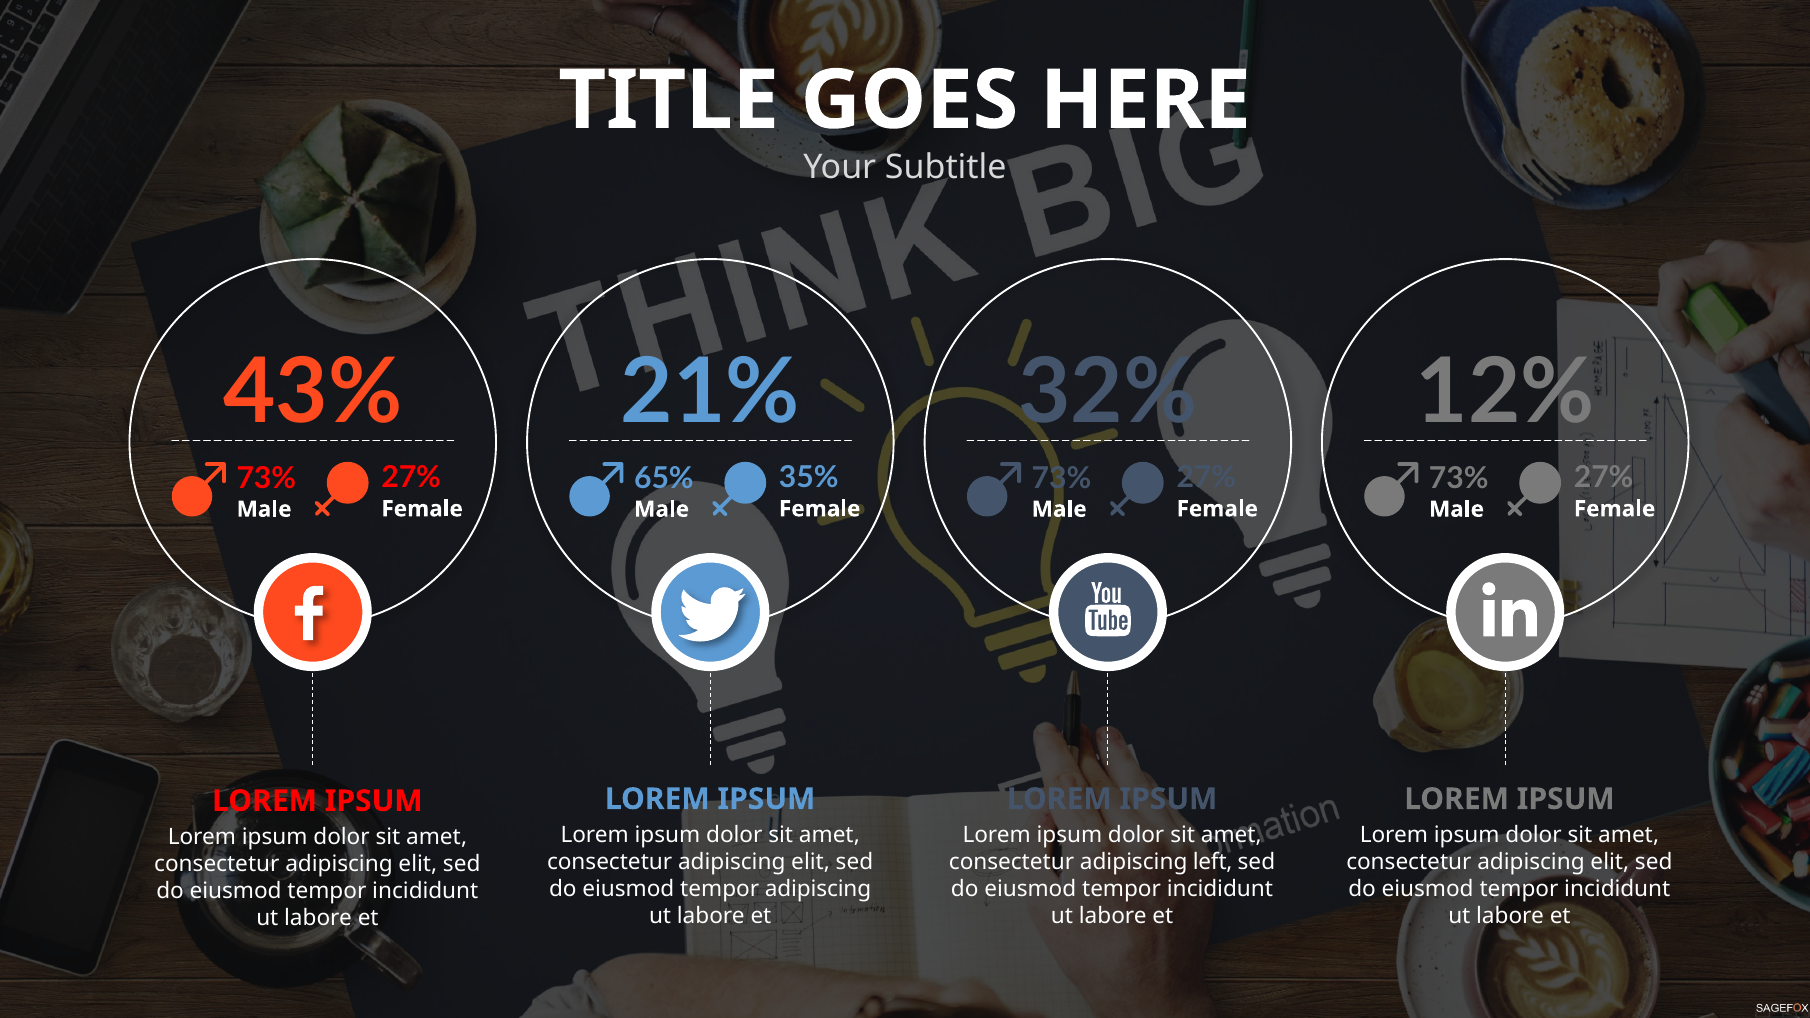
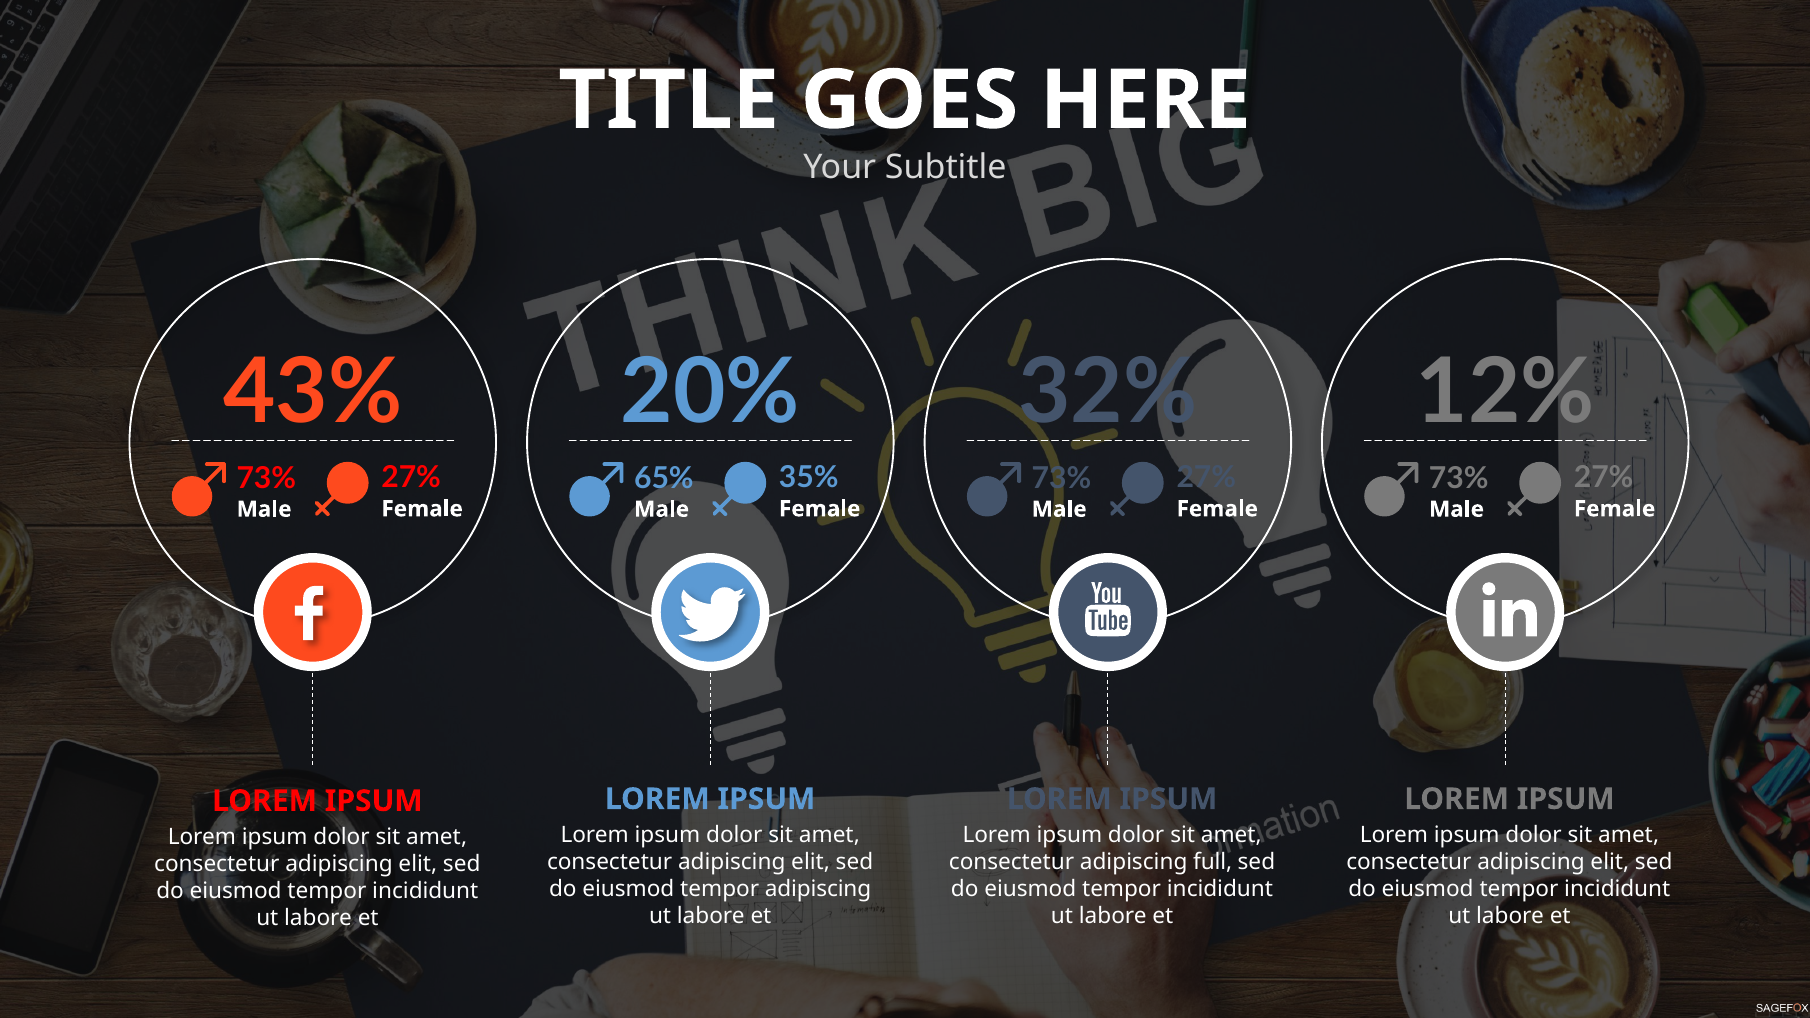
21%: 21% -> 20% (710, 393)
left: left -> full (1213, 862)
